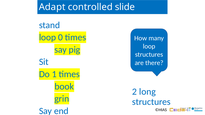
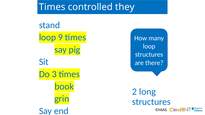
Adapt: Adapt -> Times (52, 7)
slide: slide -> they (125, 7)
0: 0 -> 9 (60, 37)
1: 1 -> 3 (54, 74)
